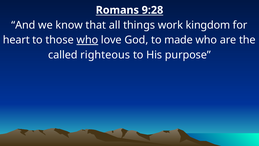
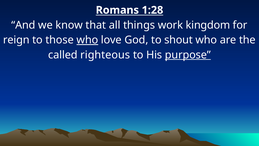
9:28: 9:28 -> 1:28 (152, 10)
heart: heart -> reign (16, 40)
made: made -> shout (179, 40)
purpose underline: none -> present (188, 55)
